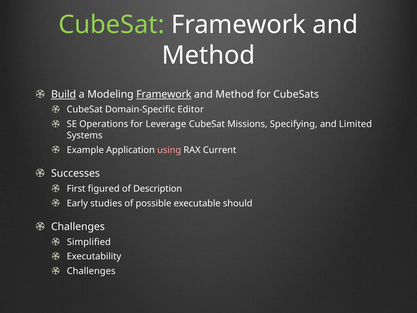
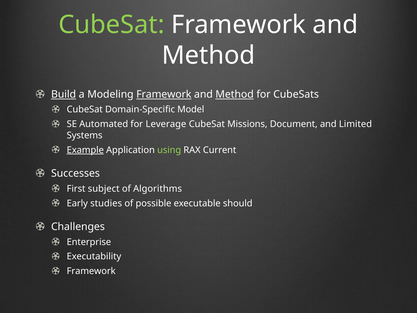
Method underline: none -> present (235, 94)
Editor: Editor -> Model (191, 110)
Operations: Operations -> Automated (104, 124)
Specifying: Specifying -> Document (294, 124)
Example underline: none -> present (85, 150)
using colour: pink -> light green (169, 150)
figured: figured -> subject (104, 189)
Description: Description -> Algorithms (158, 189)
Simplified: Simplified -> Enterprise (89, 242)
Challenges: Challenges -> Framework (91, 271)
